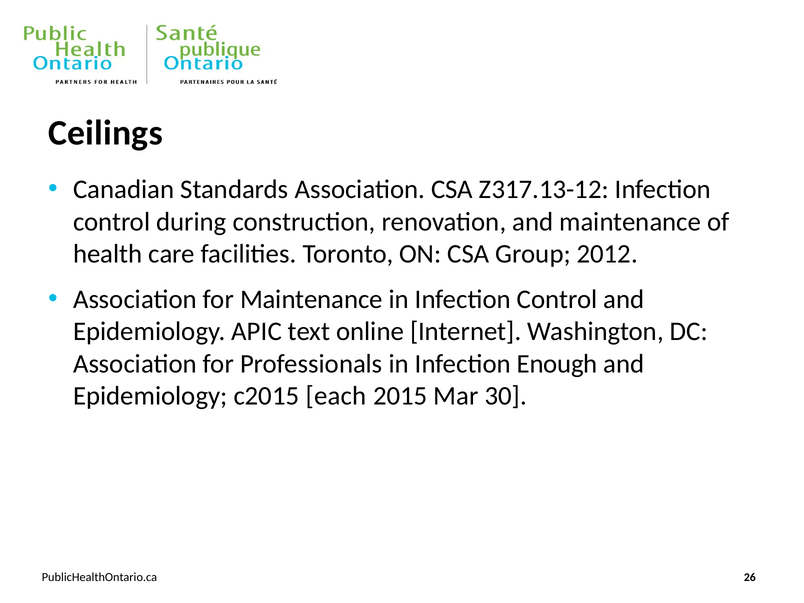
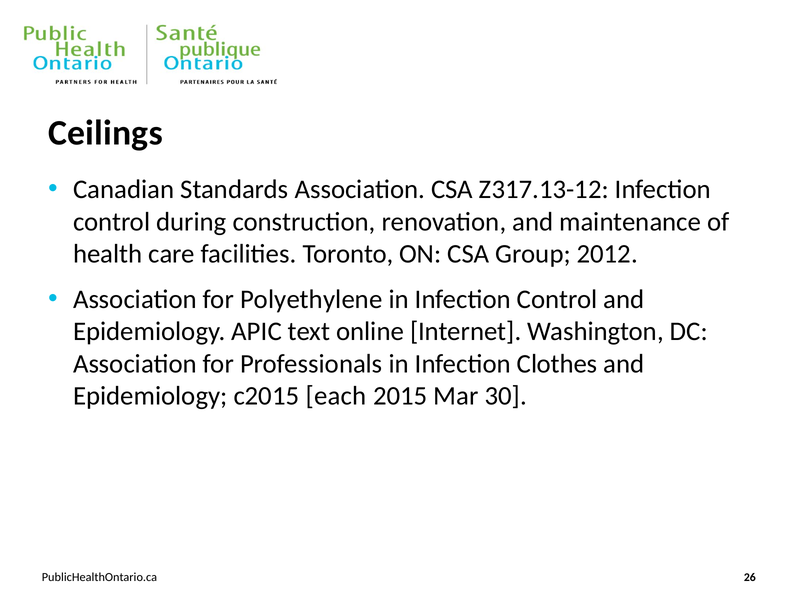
for Maintenance: Maintenance -> Polyethylene (311, 299)
Enough: Enough -> Clothes (557, 364)
